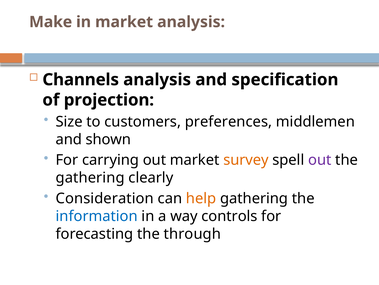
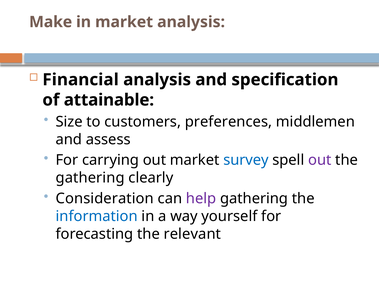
Channels: Channels -> Financial (81, 79)
projection: projection -> attainable (109, 100)
shown: shown -> assess (108, 139)
survey colour: orange -> blue (246, 160)
help colour: orange -> purple (201, 198)
controls: controls -> yourself (229, 216)
through: through -> relevant (192, 233)
